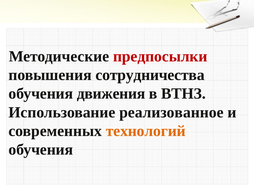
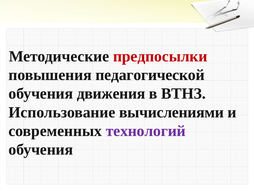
сотрудничества: сотрудничества -> педагогической (150, 75)
реализованное: реализованное -> вычислениями (171, 112)
технологий colour: orange -> purple (146, 131)
